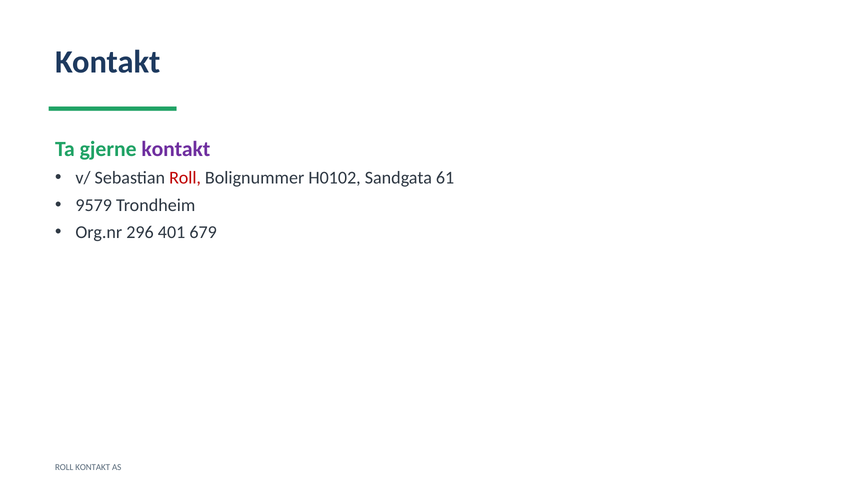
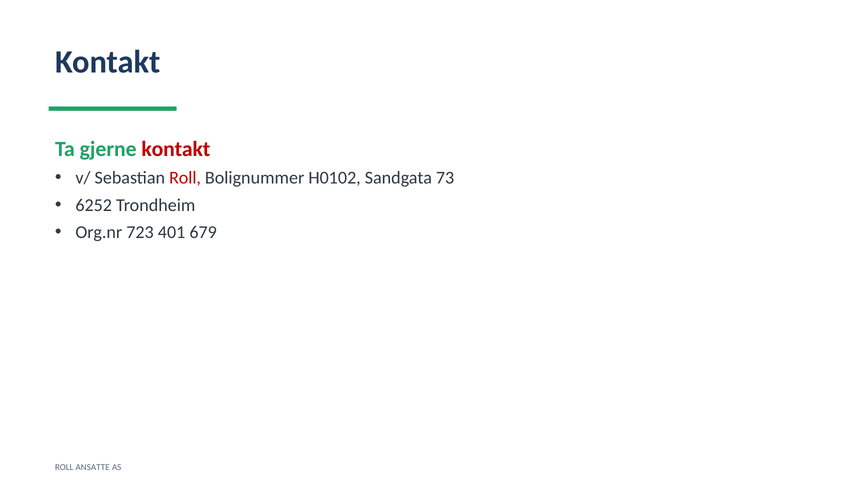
kontakt colour: purple -> red (176, 149)
61: 61 -> 73 (445, 178)
9579: 9579 -> 6252 (94, 205)
296: 296 -> 723 (140, 232)
ROLL KONTAKT: KONTAKT -> ANSATTE (93, 467)
